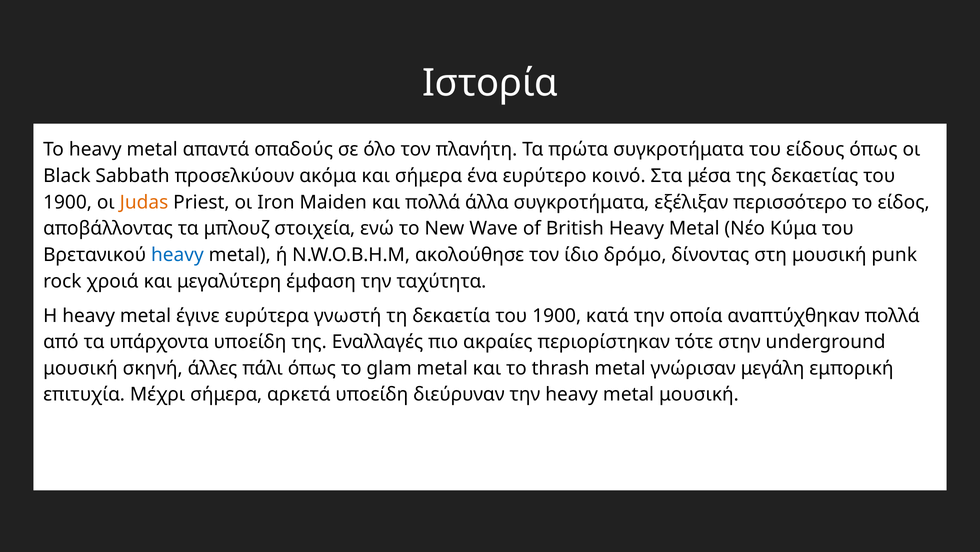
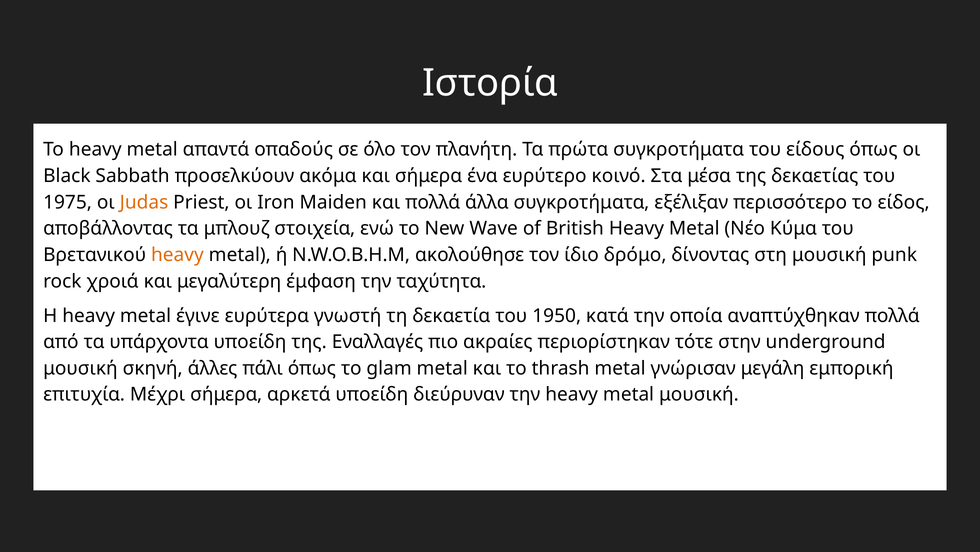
1900: 1900 -> 1975 (68, 202)
heavy colour: blue -> orange (177, 255)
δεκαετία του 1900: 1900 -> 1950 (557, 315)
